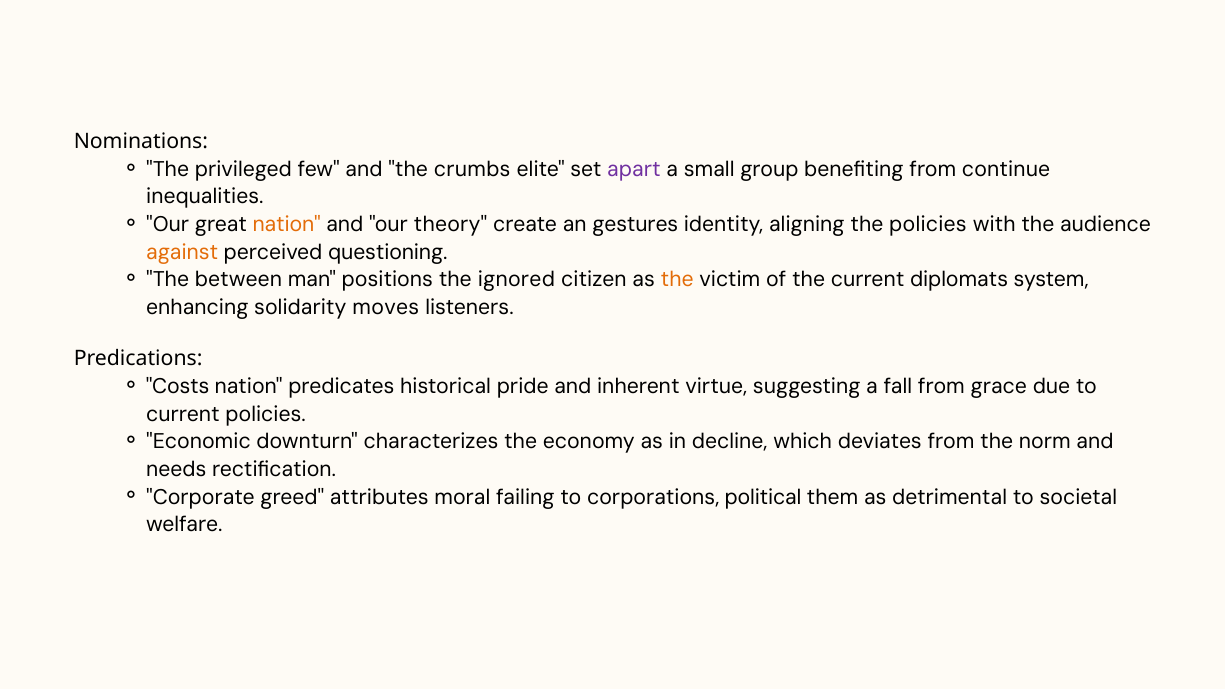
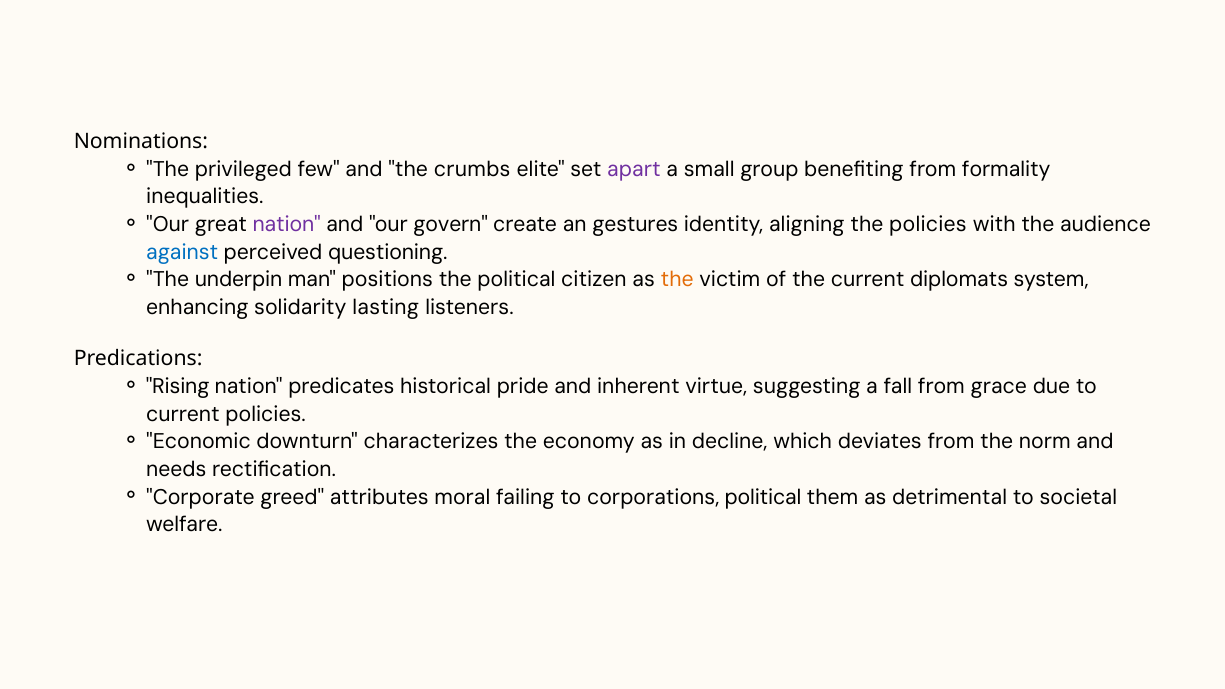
continue: continue -> formality (1006, 169)
nation colour: orange -> purple (287, 225)
theory: theory -> govern (451, 225)
against colour: orange -> blue (182, 252)
between: between -> underpin (239, 280)
the ignored: ignored -> political (517, 280)
moves: moves -> lasting (386, 307)
Costs: Costs -> Rising (178, 387)
